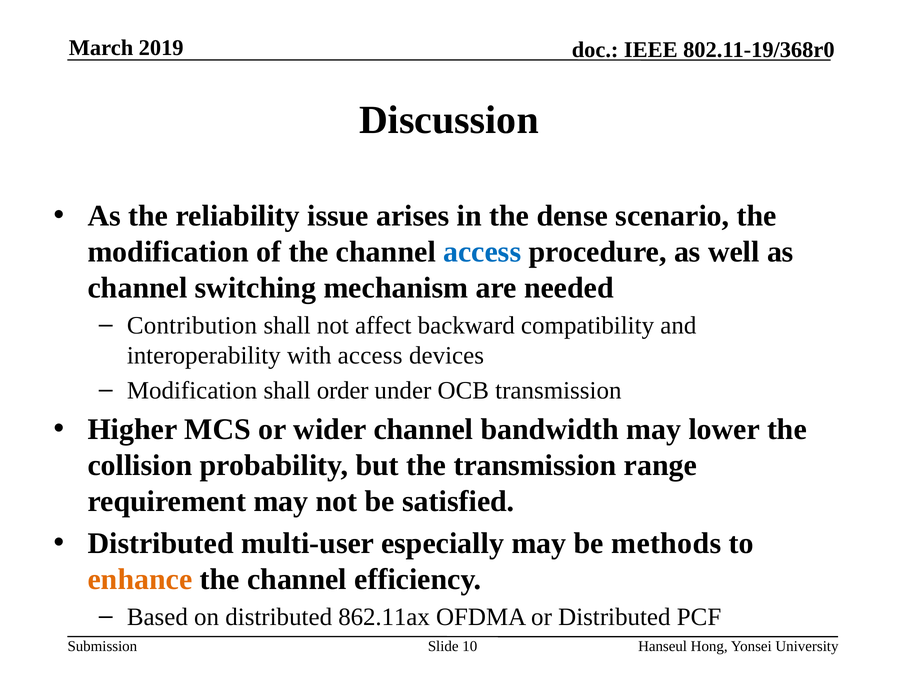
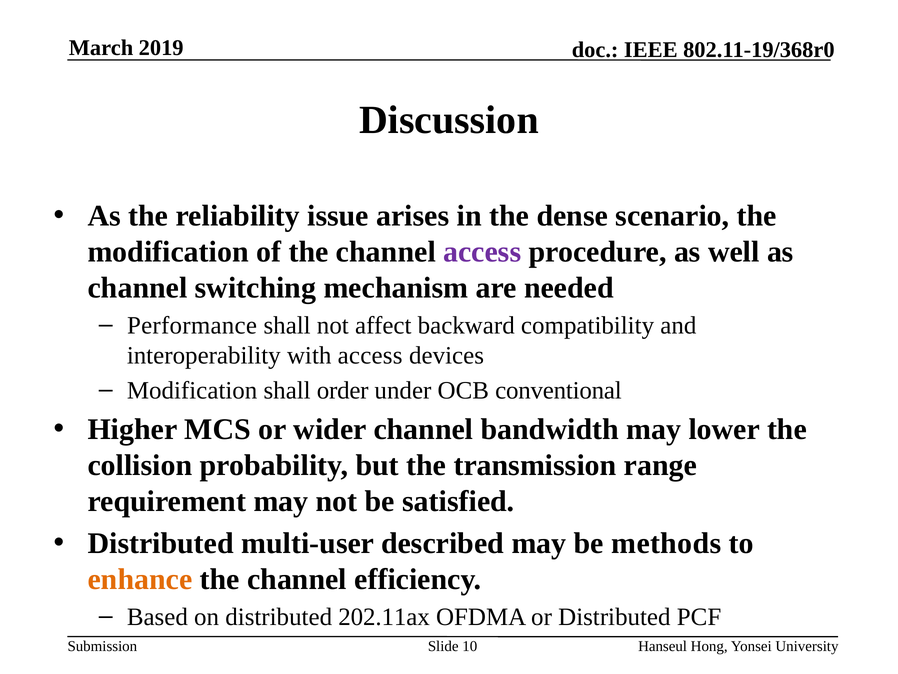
access colour: blue -> purple (482, 252)
Contribution: Contribution -> Performance (192, 325)
OCB transmission: transmission -> conventional (558, 390)
especially: especially -> described (443, 543)
862.11ax: 862.11ax -> 202.11ax (384, 616)
